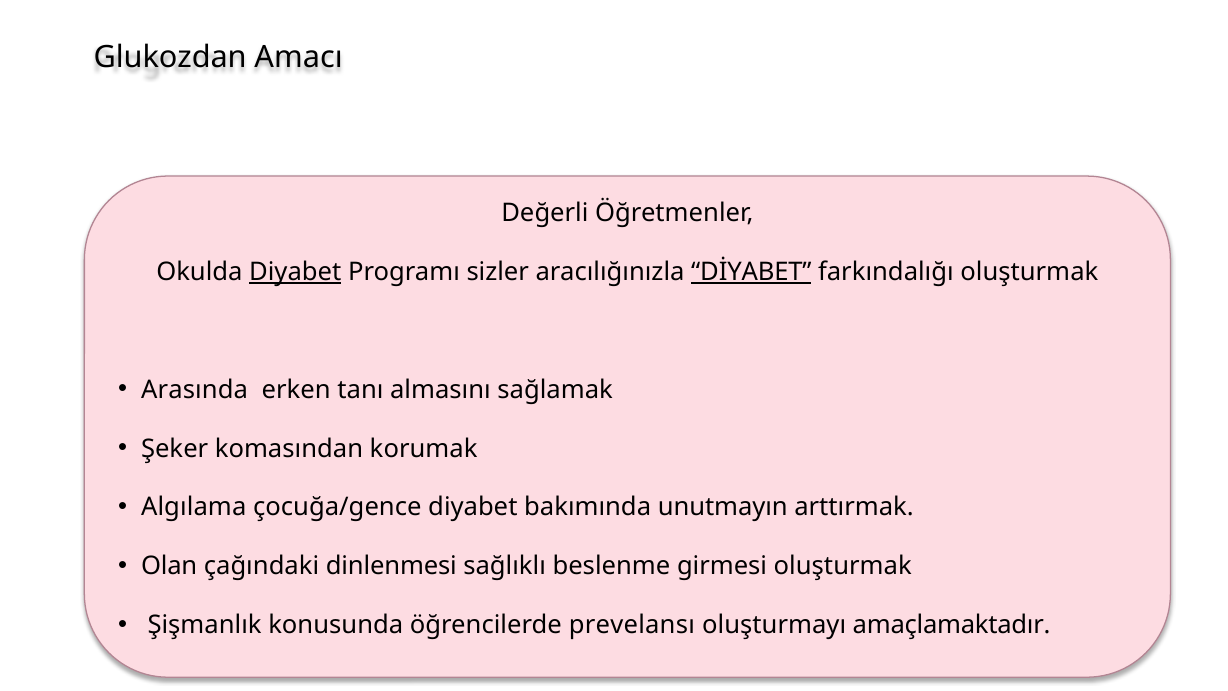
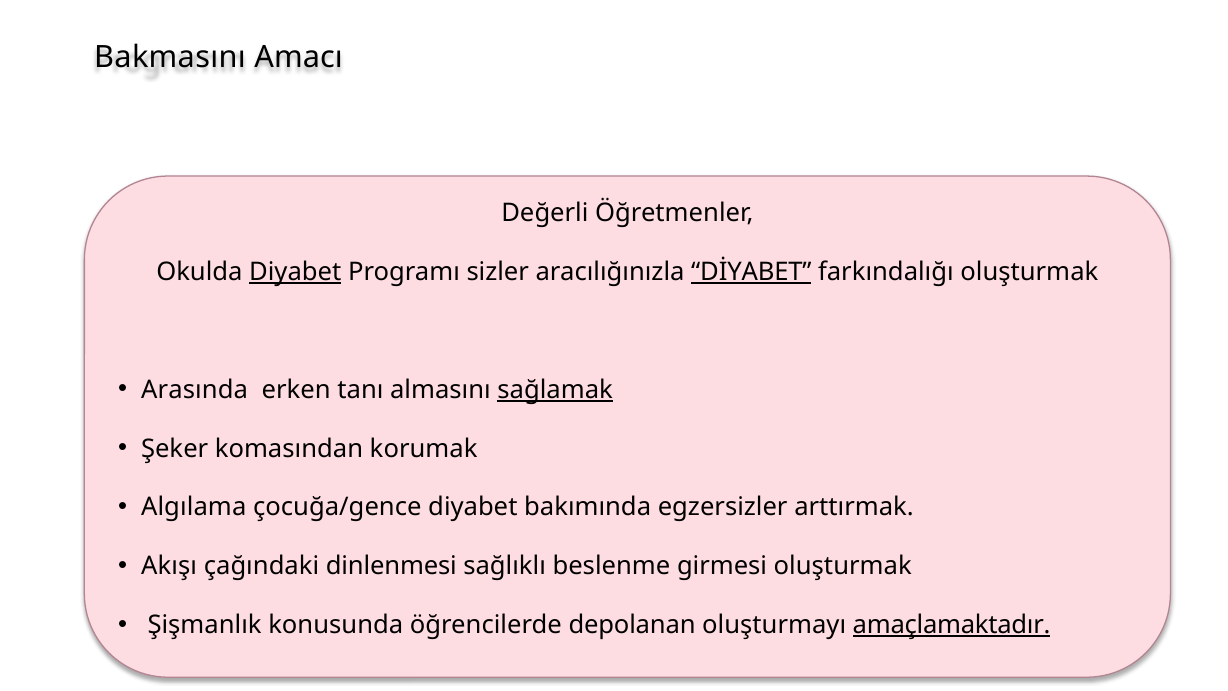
Glukozdan: Glukozdan -> Bakmasını (170, 58)
sağlamak underline: none -> present (555, 390)
unutmayın: unutmayın -> egzersizler (723, 507)
Olan: Olan -> Akışı (169, 566)
prevelansı: prevelansı -> depolanan (632, 625)
amaçlamaktadır underline: none -> present (952, 625)
